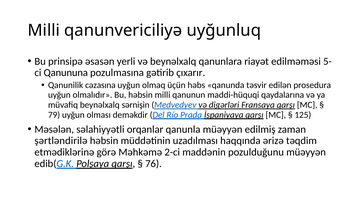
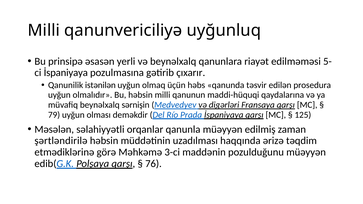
Qanununa: Qanununa -> İspaniyaya (66, 73)
cəzasına: cəzasına -> istənilən (100, 85)
2-ci: 2-ci -> 3-ci (172, 152)
